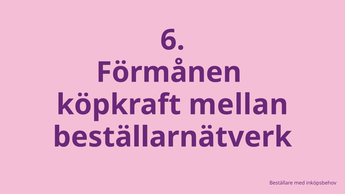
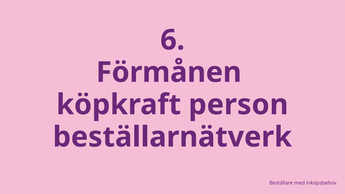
mellan: mellan -> person (238, 105)
